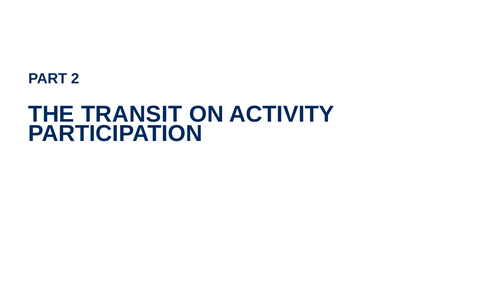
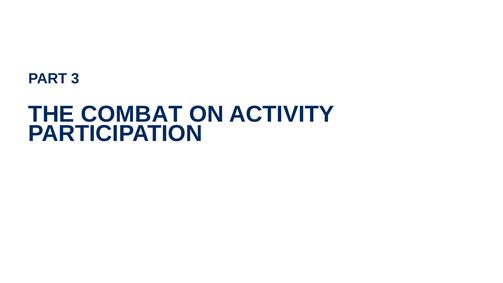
2: 2 -> 3 (75, 79)
TRANSIT: TRANSIT -> COMBAT (132, 114)
